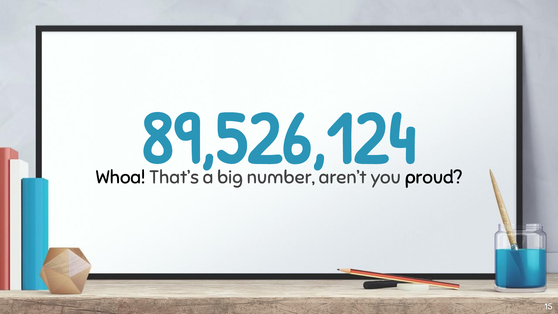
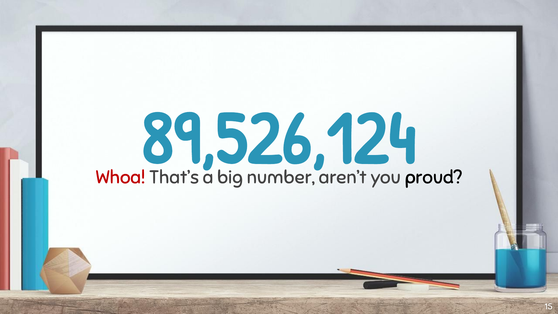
Whoa colour: black -> red (121, 177)
